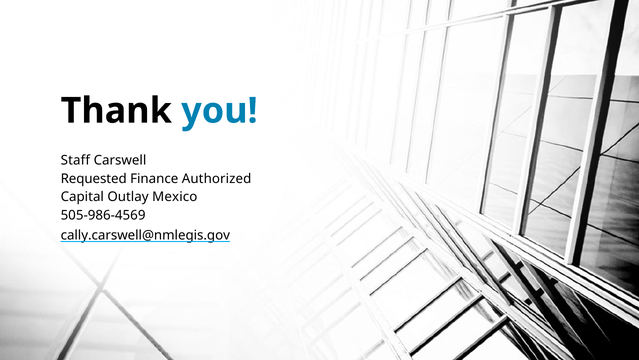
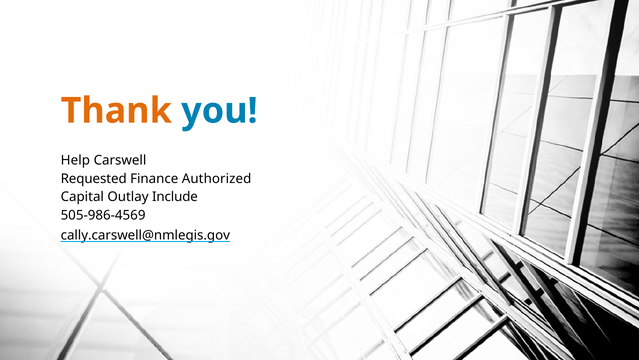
Thank colour: black -> orange (116, 111)
Staff: Staff -> Help (75, 160)
Mexico: Mexico -> Include (175, 197)
